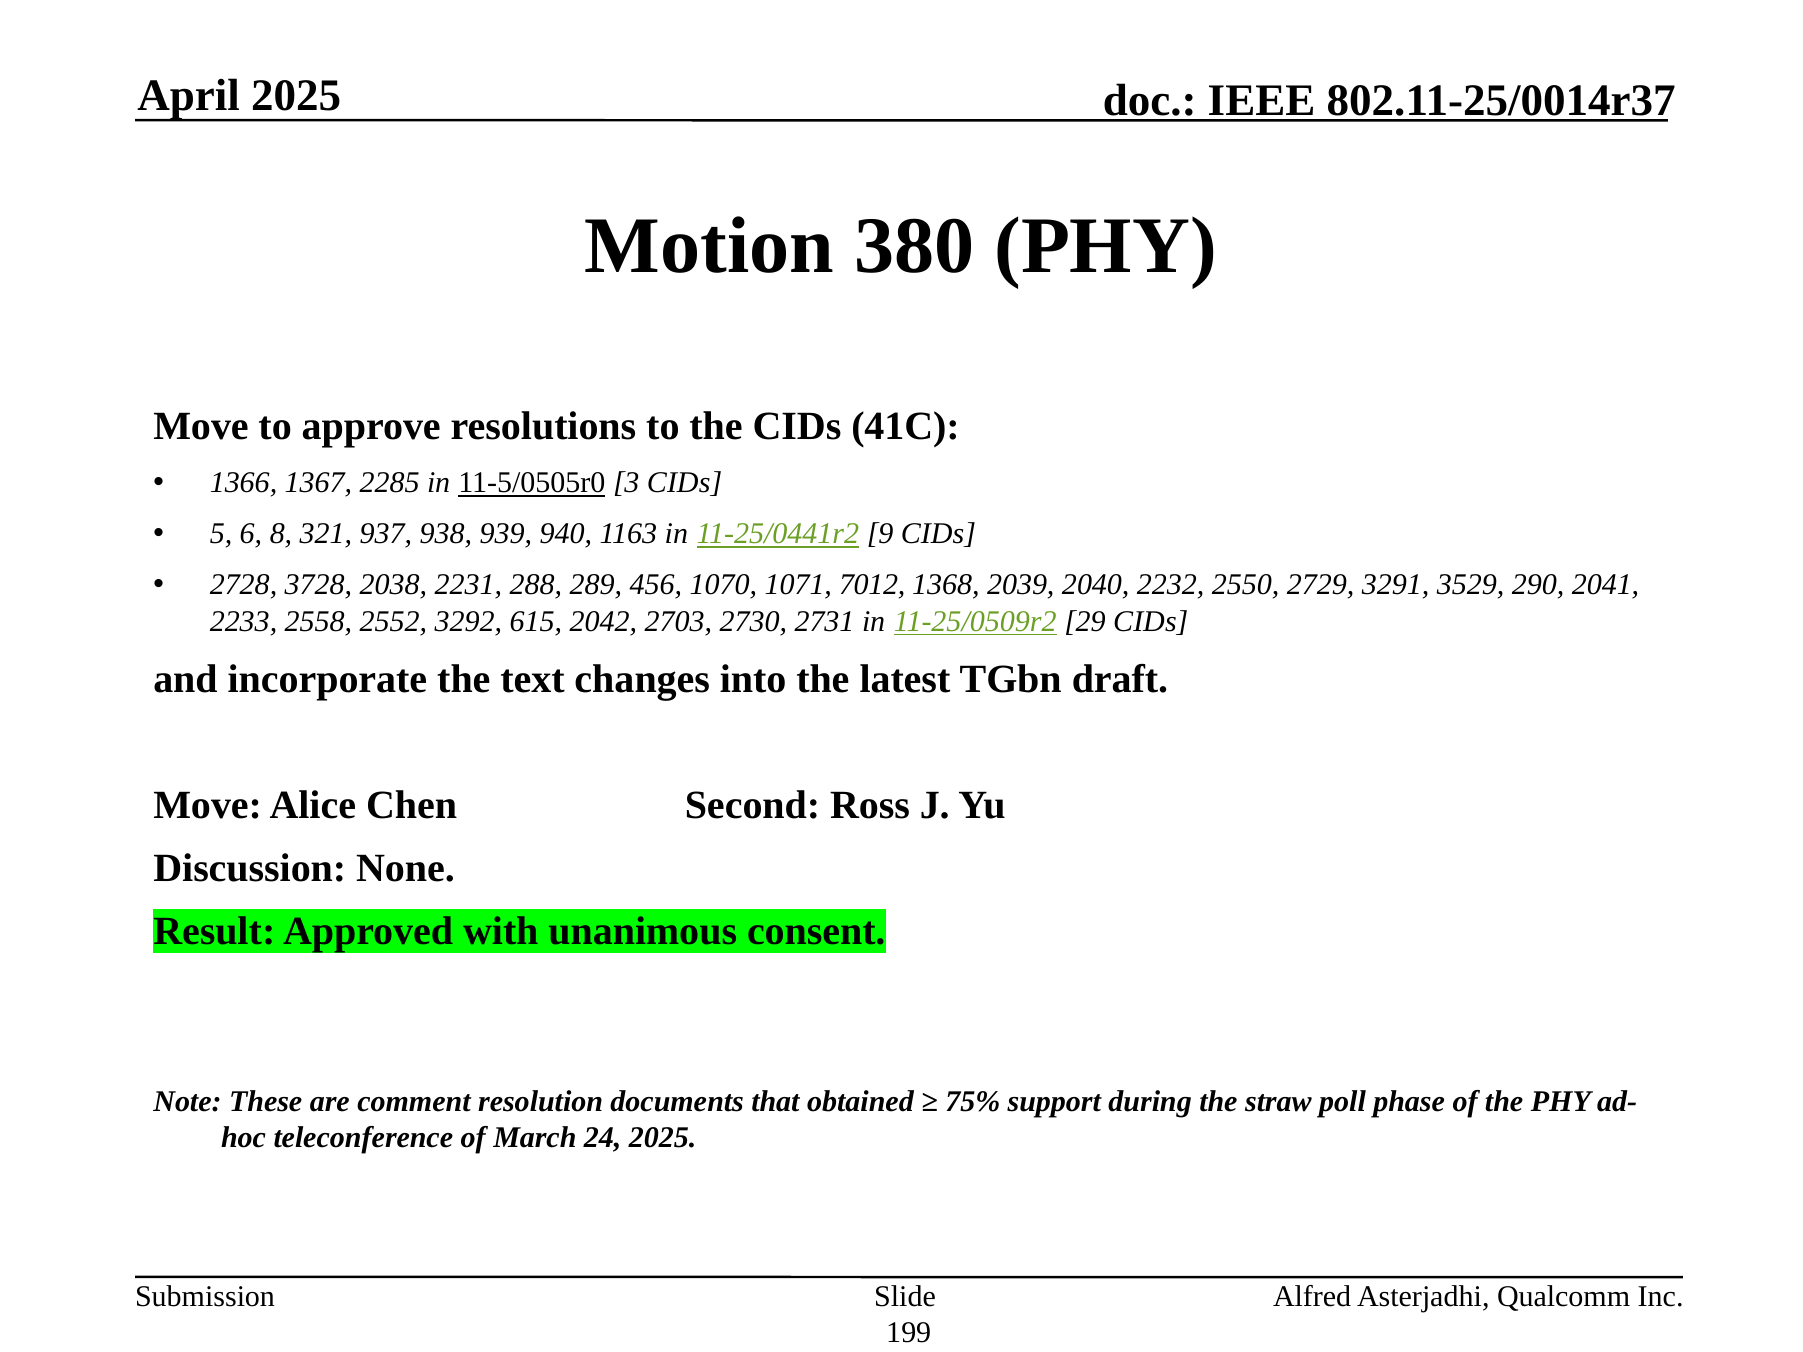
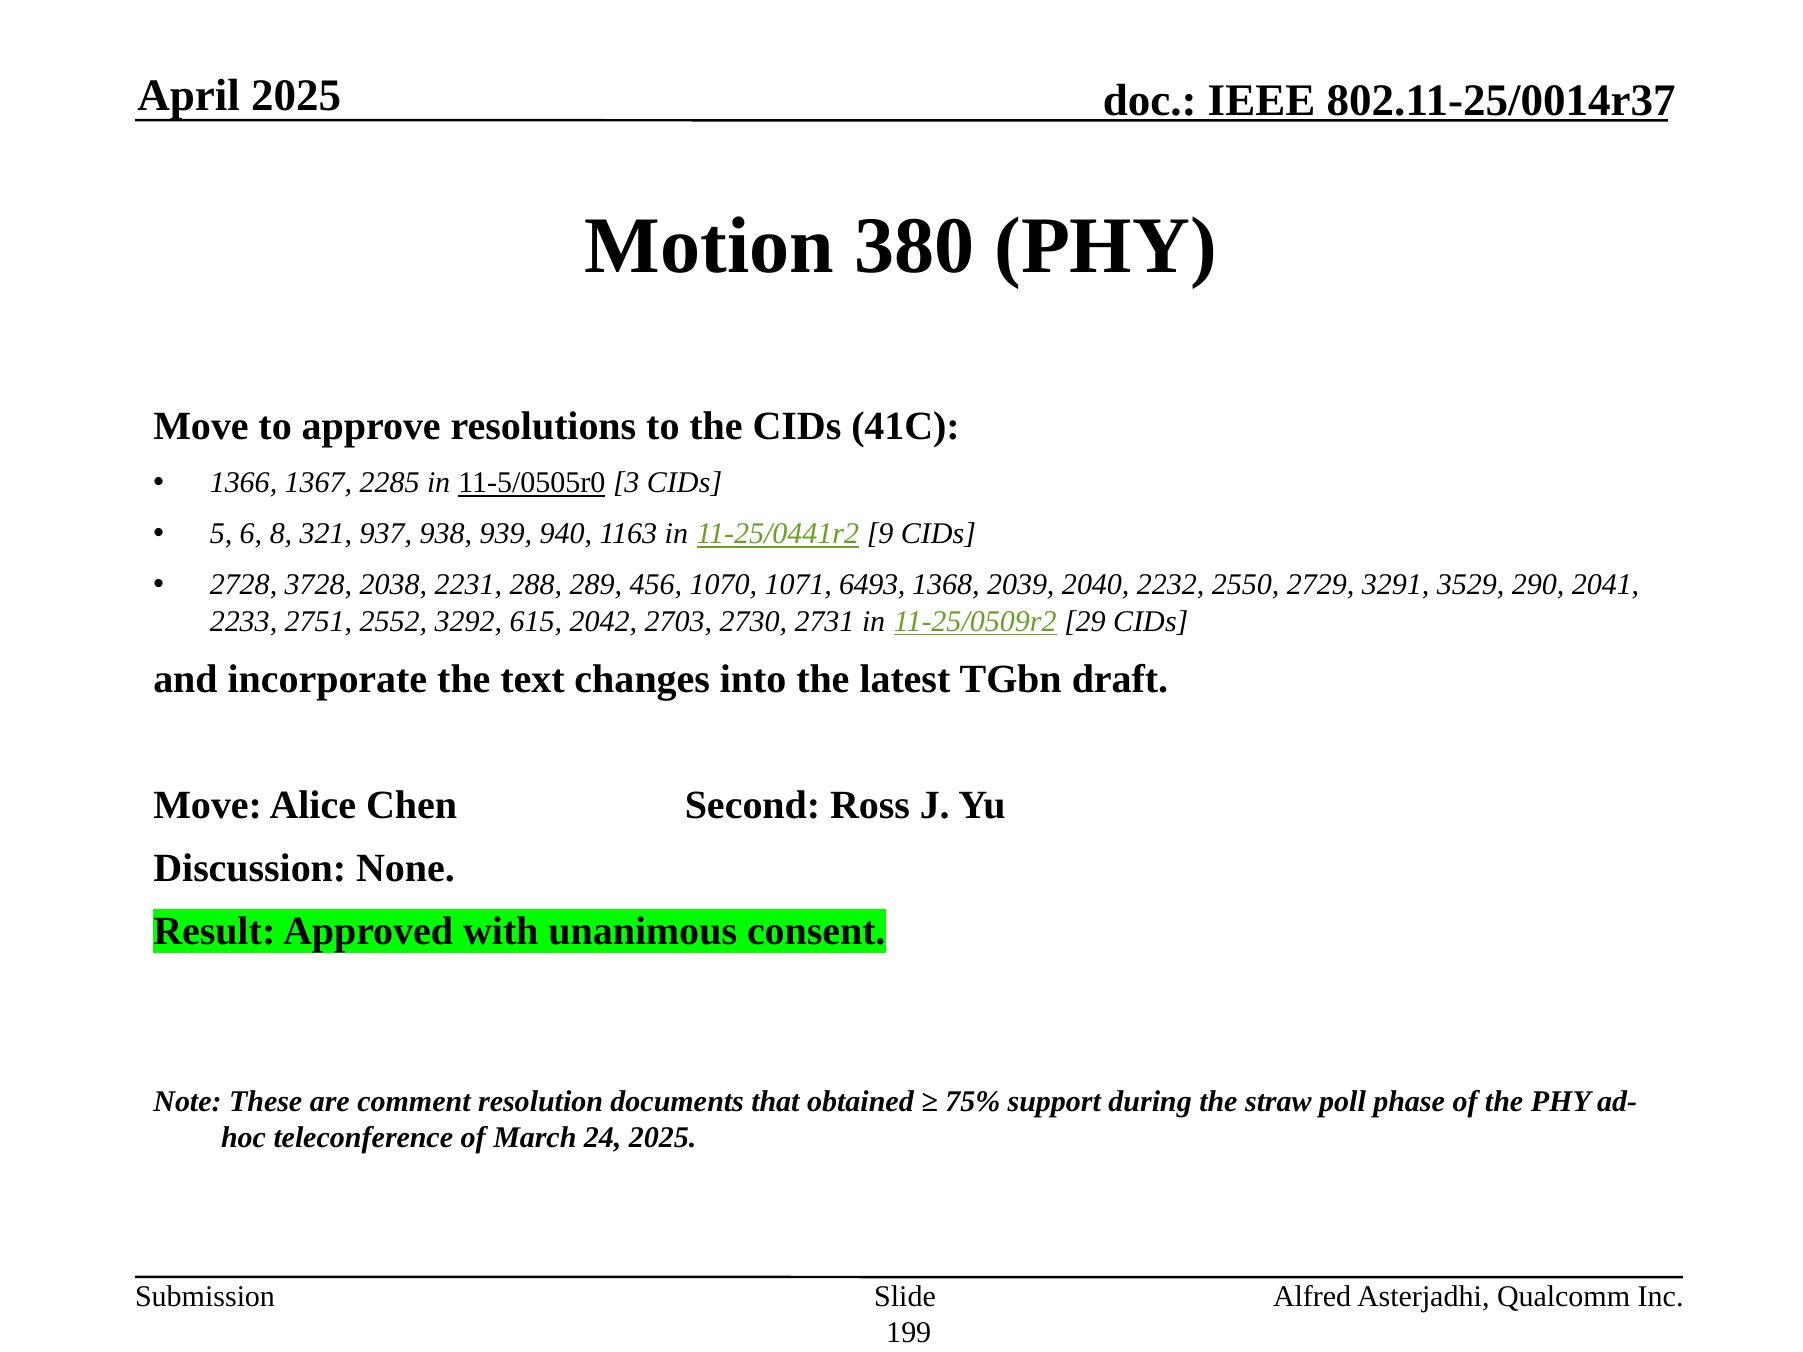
7012: 7012 -> 6493 (872, 585)
2558: 2558 -> 2751 (318, 621)
